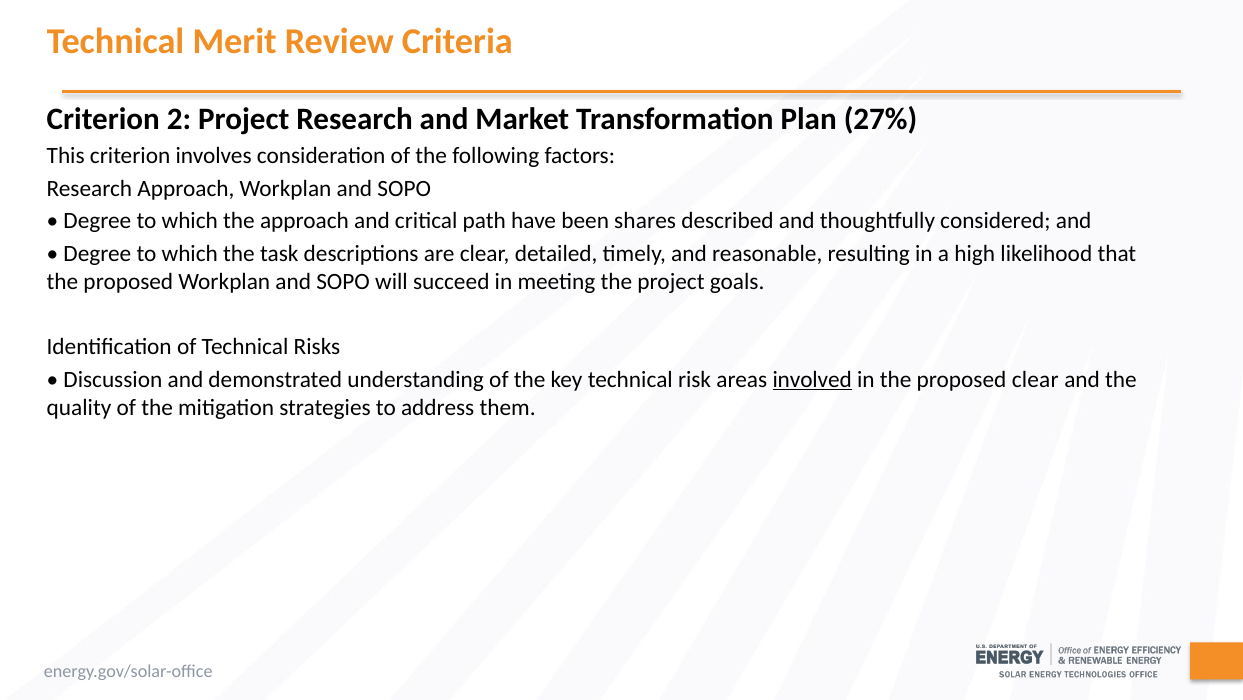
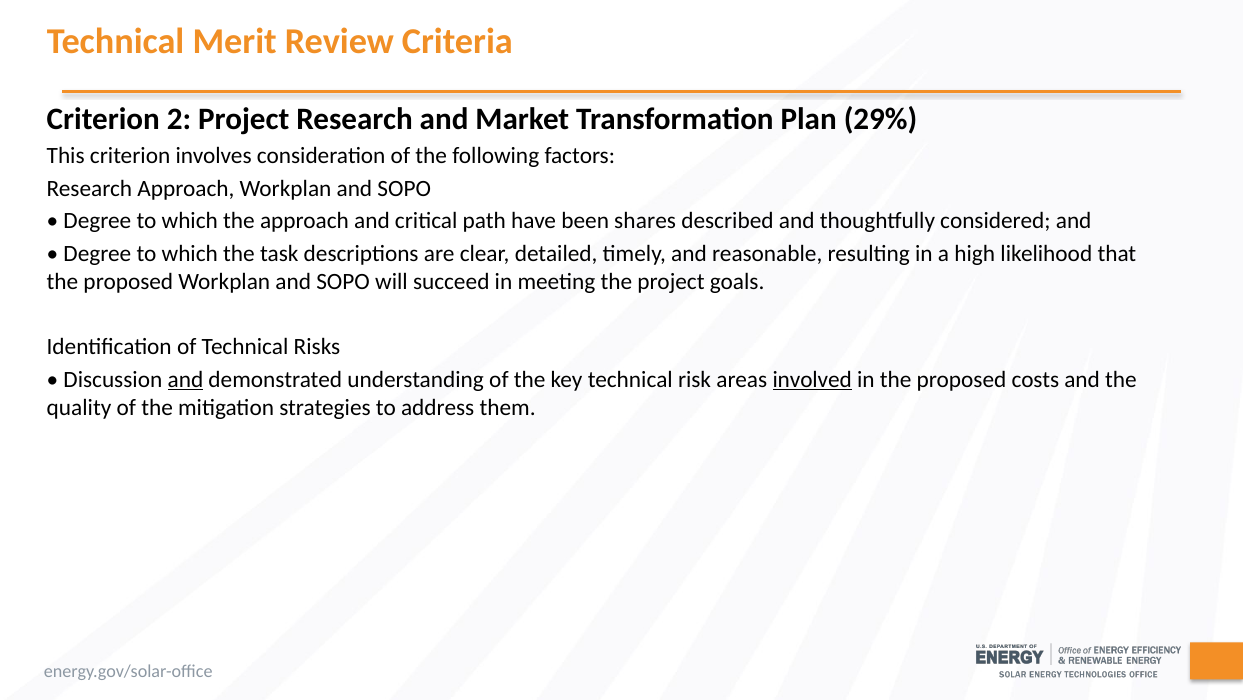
27%: 27% -> 29% (881, 119)
and underline: none -> present (185, 379)
proposed clear: clear -> costs (1035, 379)
